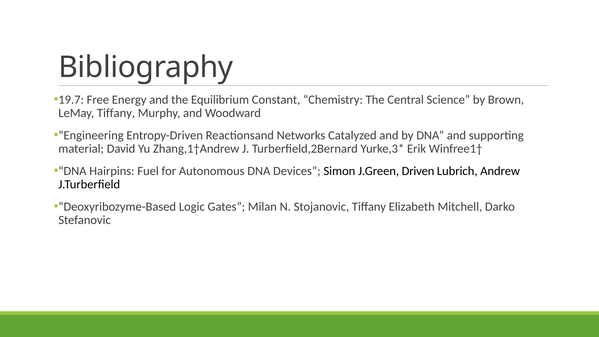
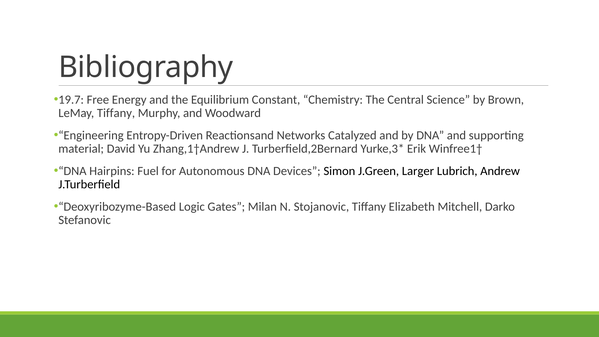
Driven: Driven -> Larger (418, 171)
